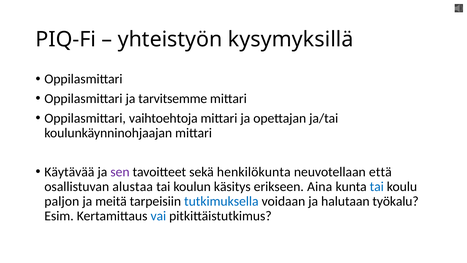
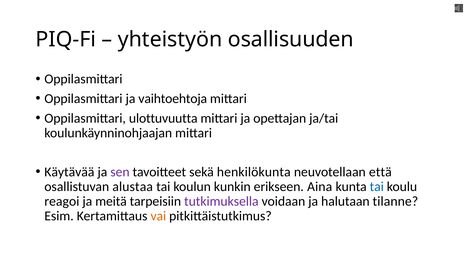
kysymyksillä: kysymyksillä -> osallisuuden (291, 39)
tarvitsemme: tarvitsemme -> vaihtoehtoja (173, 98)
vaihtoehtoja: vaihtoehtoja -> ulottuvuutta (163, 118)
käsitys: käsitys -> kunkin (232, 186)
paljon: paljon -> reagoi (62, 201)
tutkimuksella colour: blue -> purple (221, 201)
työkalu: työkalu -> tilanne (395, 201)
vai colour: blue -> orange (158, 216)
